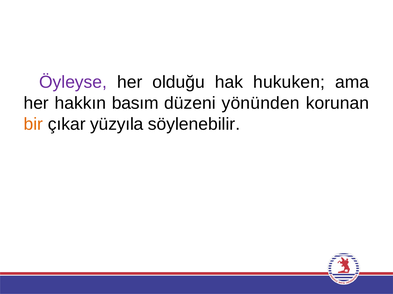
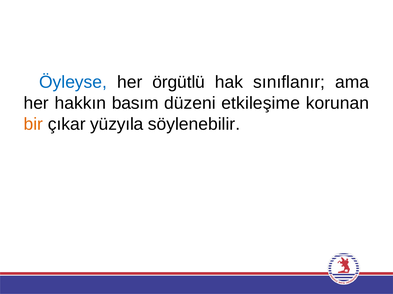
Öyleyse colour: purple -> blue (73, 82)
olduğu: olduğu -> örgütlü (179, 82)
hukuken: hukuken -> sınıflanır (289, 82)
yönünden: yönünden -> etkileşime (261, 103)
